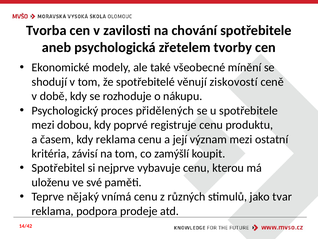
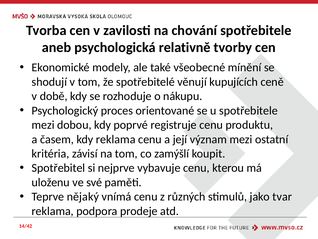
zřetelem: zřetelem -> relativně (185, 47)
ziskovostí: ziskovostí -> kupujících (234, 82)
přidělených: přidělených -> orientované (165, 110)
